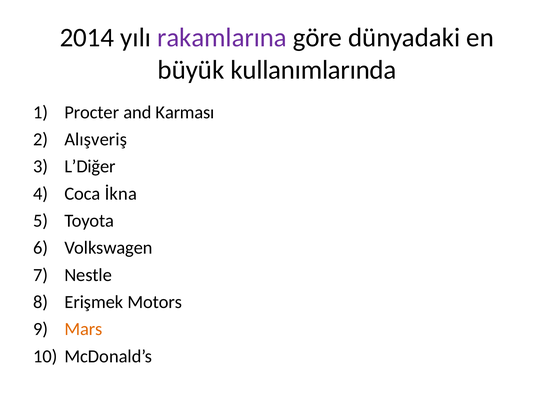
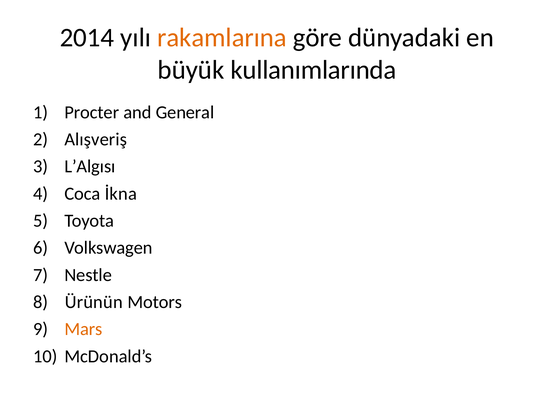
rakamlarına colour: purple -> orange (222, 37)
Karması: Karması -> General (185, 112)
L’Diğer: L’Diğer -> L’Algısı (90, 166)
Erişmek: Erişmek -> Ürünün (94, 302)
